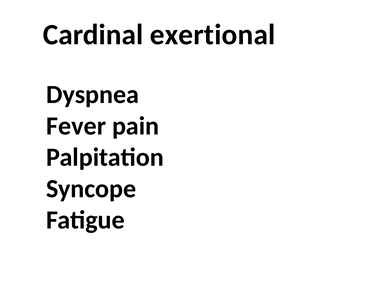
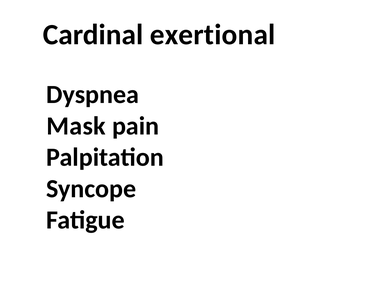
Fever: Fever -> Mask (76, 126)
